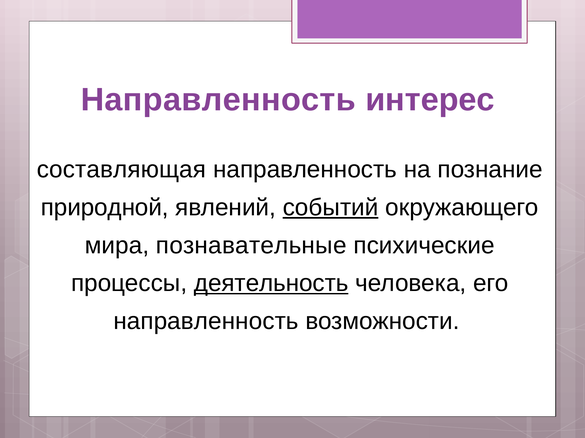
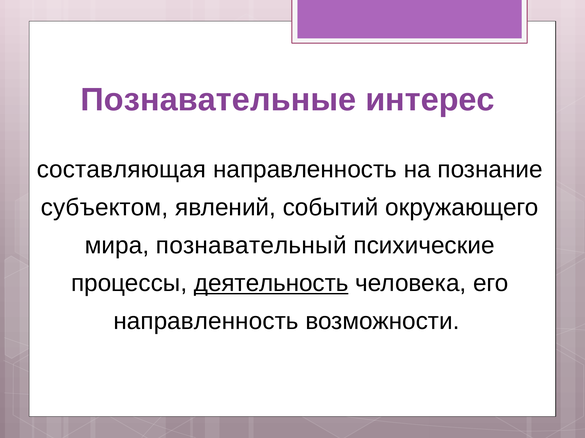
Направленность: Направленность -> Познавательные (218, 100)
природной: природной -> субъектом (105, 208)
событий underline: present -> none (331, 208)
познавательные: познавательные -> познавательный (251, 246)
